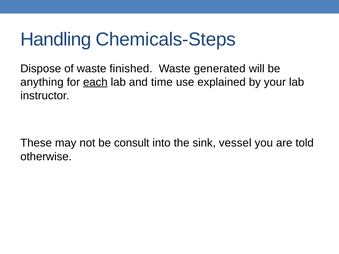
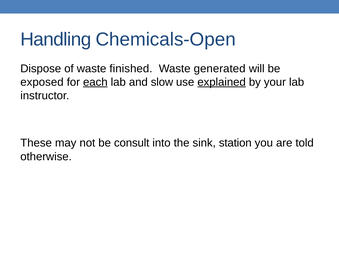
Chemicals-Steps: Chemicals-Steps -> Chemicals-Open (166, 39)
anything: anything -> exposed (42, 82)
time: time -> slow (162, 82)
explained underline: none -> present (222, 82)
vessel: vessel -> station (235, 143)
